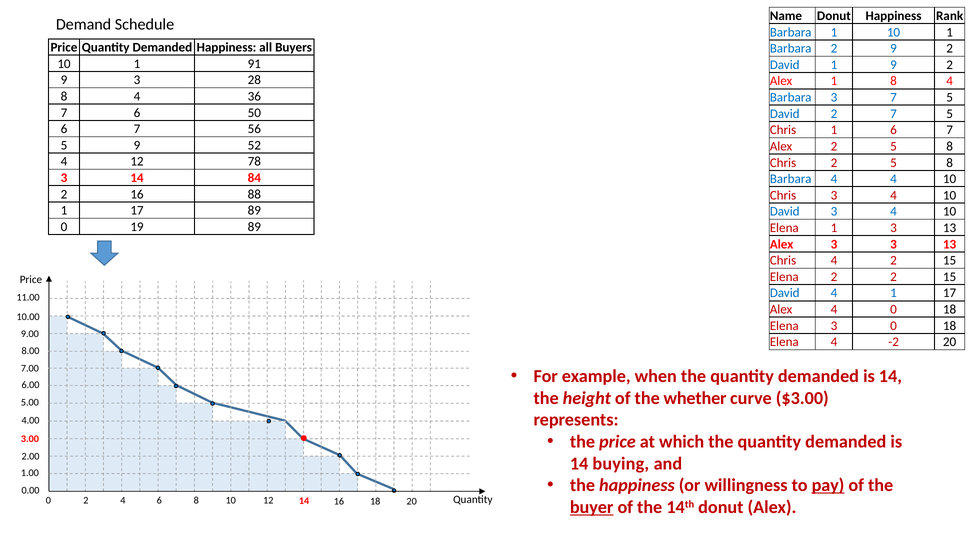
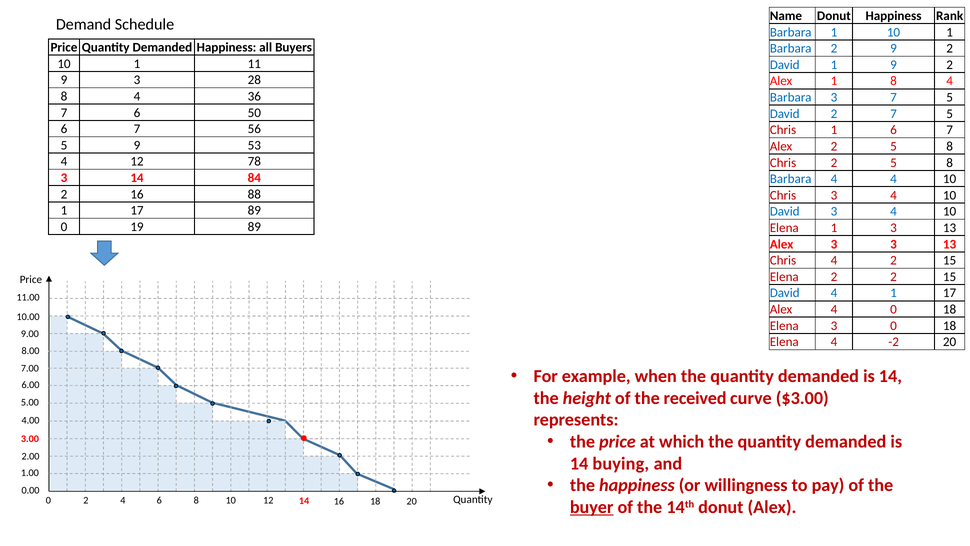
91: 91 -> 11 (254, 64)
52: 52 -> 53 (254, 145)
whether: whether -> received (695, 398)
pay underline: present -> none (828, 485)
